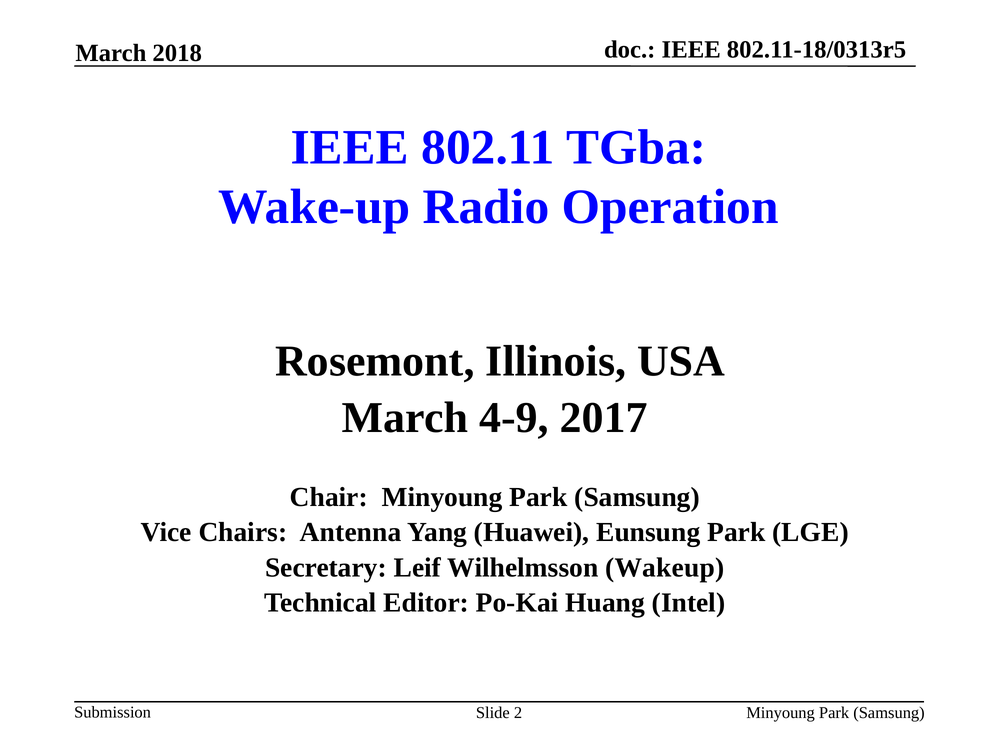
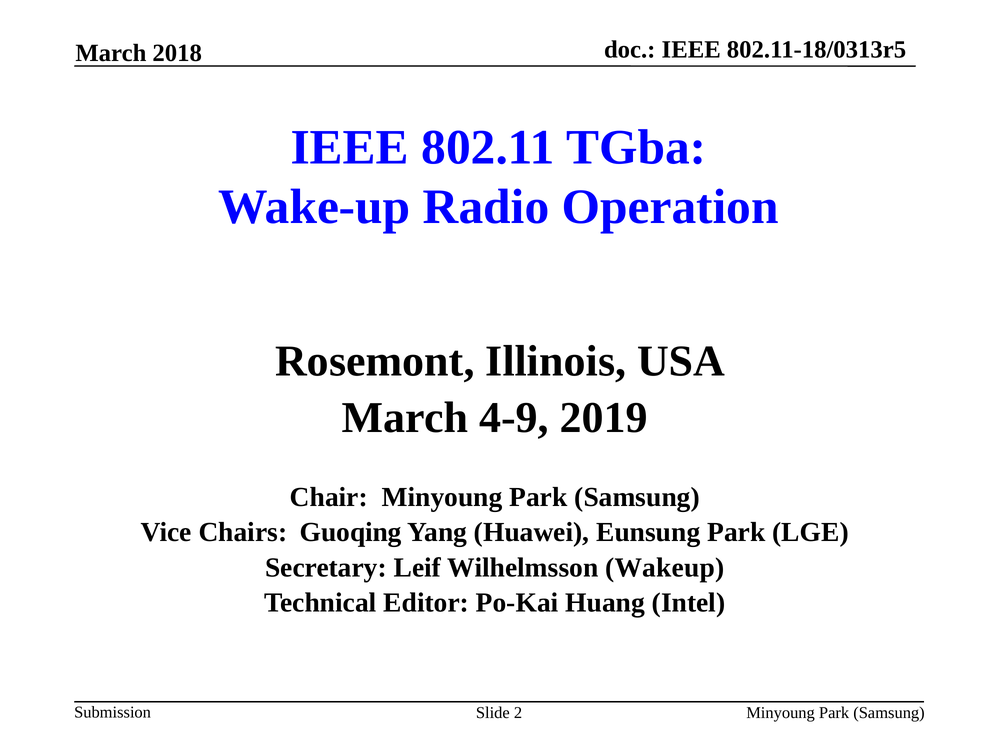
2017: 2017 -> 2019 (604, 417)
Antenna: Antenna -> Guoqing (351, 532)
